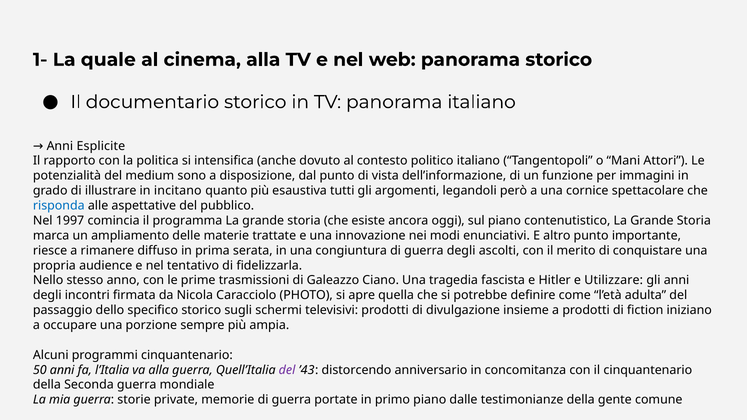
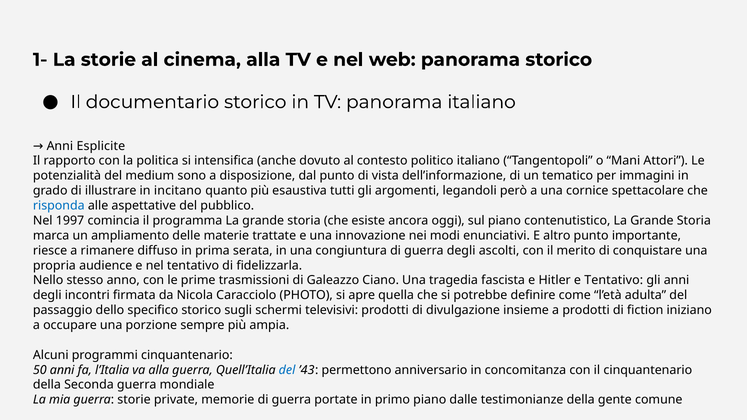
La quale: quale -> storie (108, 60)
funzione: funzione -> tematico (568, 176)
e Utilizzare: Utilizzare -> Tentativo (614, 280)
del colour: purple -> blue (287, 370)
distorcendo: distorcendo -> permettono (356, 370)
